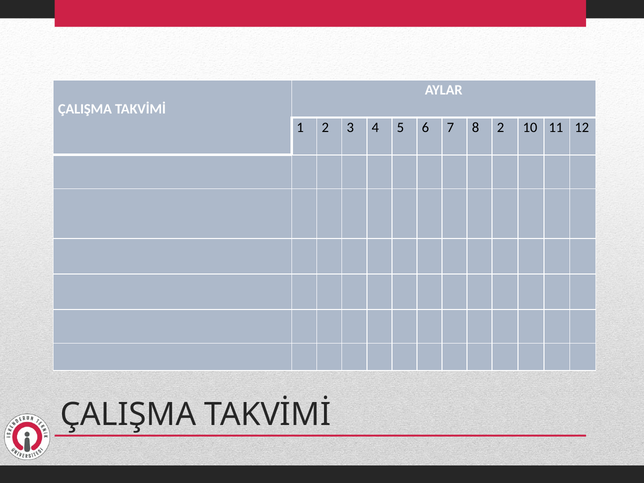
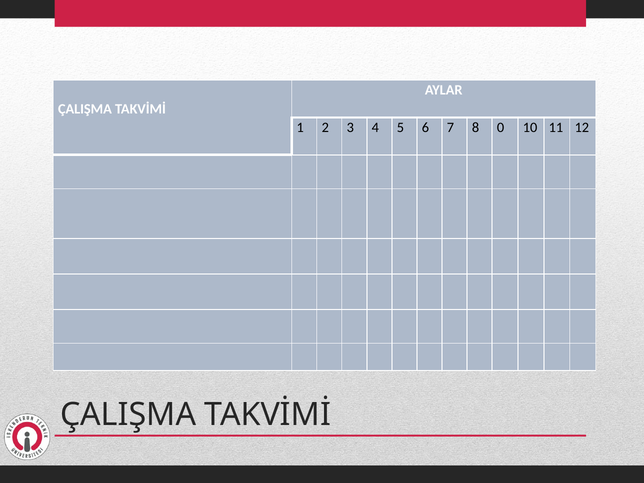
8 2: 2 -> 0 (501, 128)
